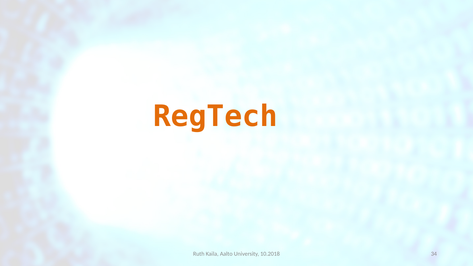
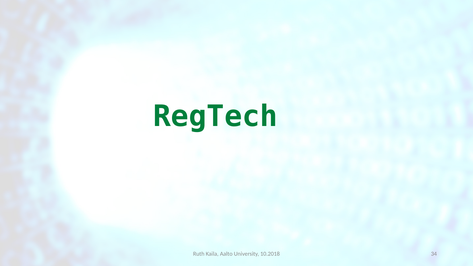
RegTech colour: orange -> green (215, 117)
